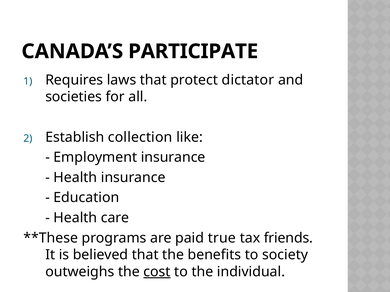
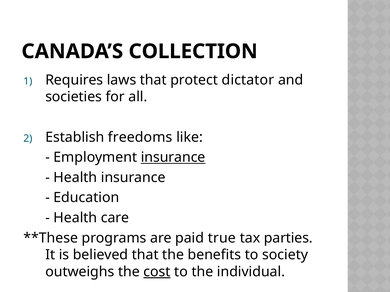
PARTICIPATE: PARTICIPATE -> COLLECTION (193, 51)
collection: collection -> freedoms (140, 137)
insurance underline: none -> present (173, 158)
friends: friends -> parties (288, 238)
